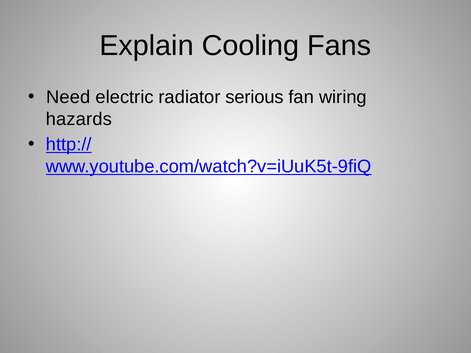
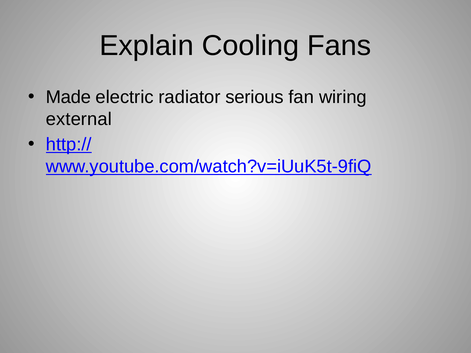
Need: Need -> Made (68, 97)
hazards: hazards -> external (79, 119)
